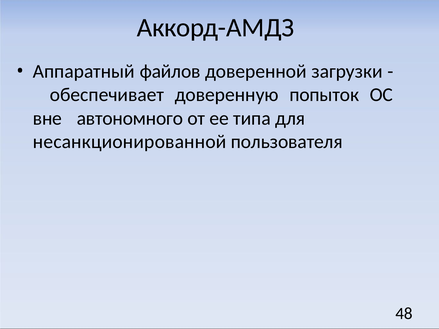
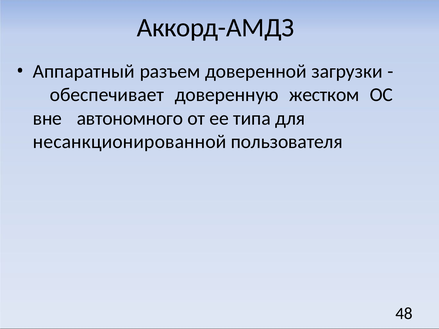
файлов: файлов -> разъем (170, 72)
попыток: попыток -> жестком (324, 95)
